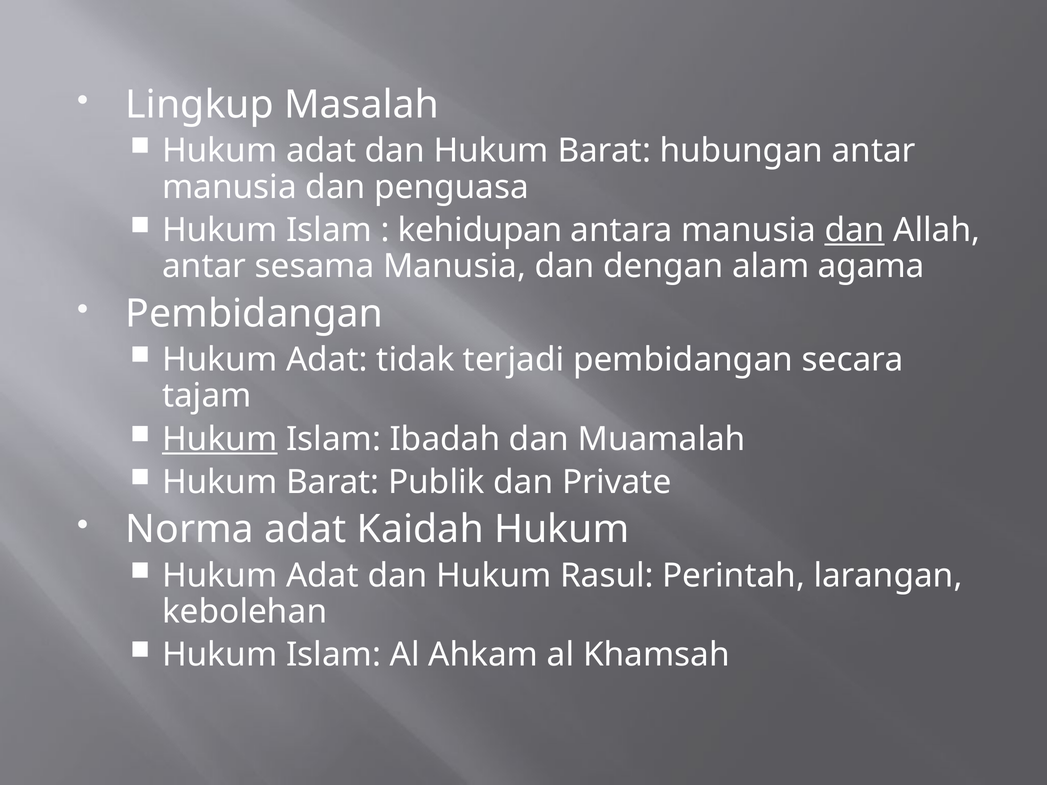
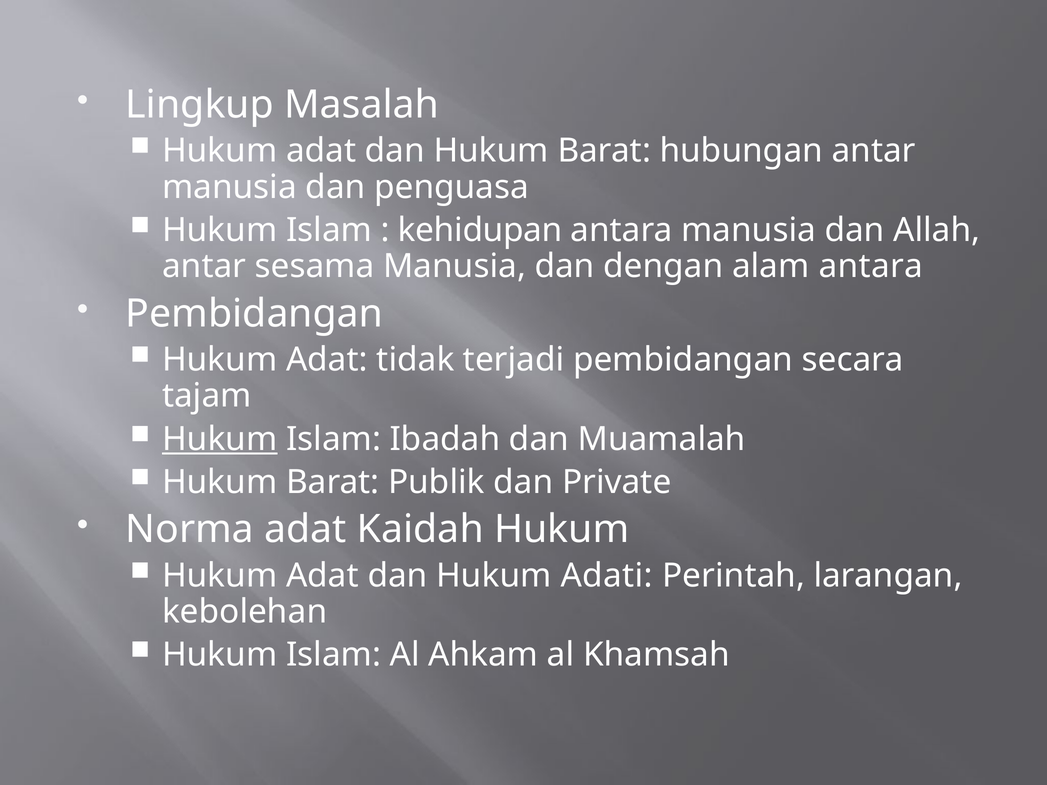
dan underline: present -> none (855, 230)
alam agama: agama -> antara (871, 266)
Rasul: Rasul -> Adati (607, 576)
